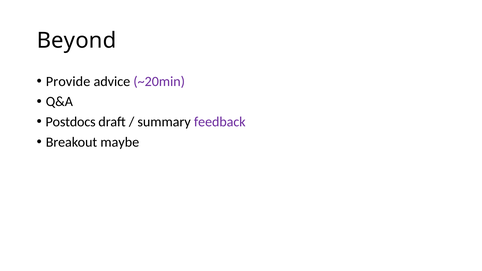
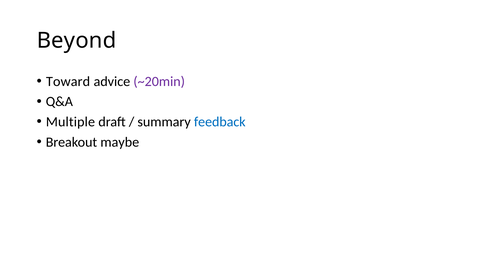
Provide: Provide -> Toward (68, 81)
Postdocs: Postdocs -> Multiple (70, 122)
feedback colour: purple -> blue (220, 122)
